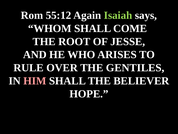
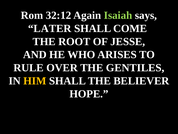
55:12: 55:12 -> 32:12 (58, 15)
WHOM: WHOM -> LATER (50, 28)
HIM colour: pink -> yellow (35, 81)
